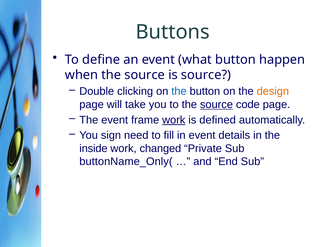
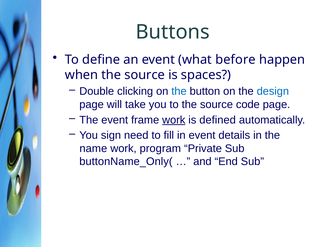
what button: button -> before (235, 60)
is source: source -> spaces (206, 75)
design colour: orange -> blue (273, 91)
source underline: present -> none (216, 104)
inside: inside -> name (93, 148)
changed: changed -> program (160, 148)
